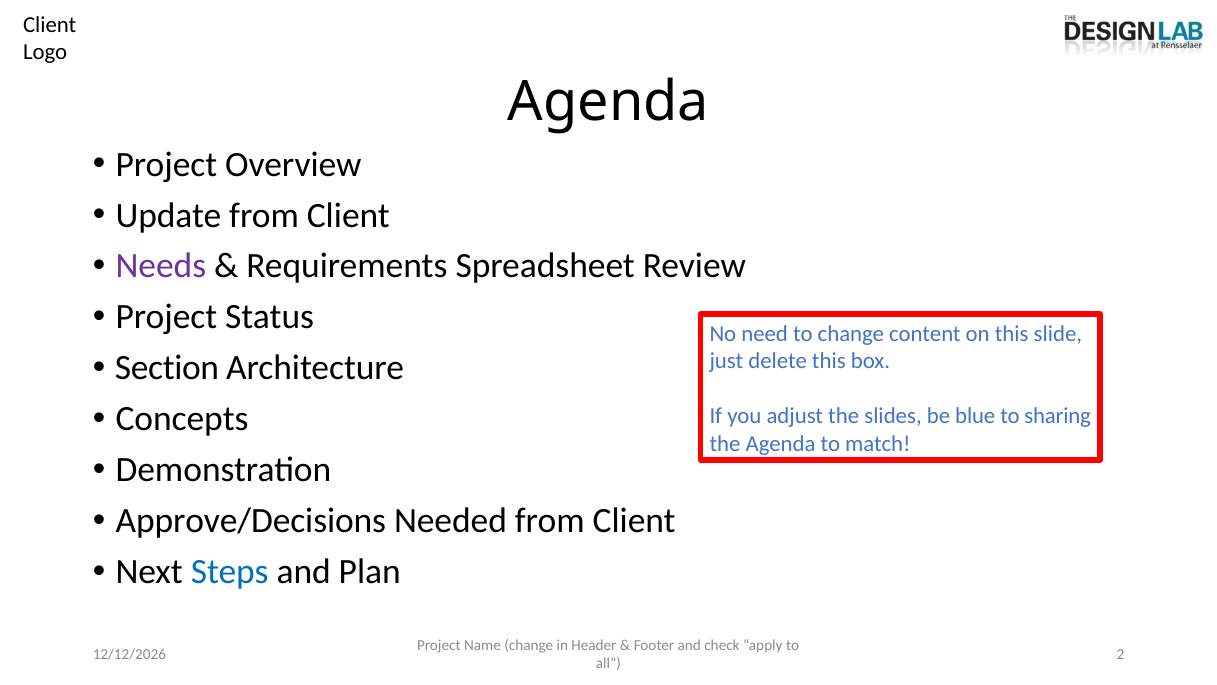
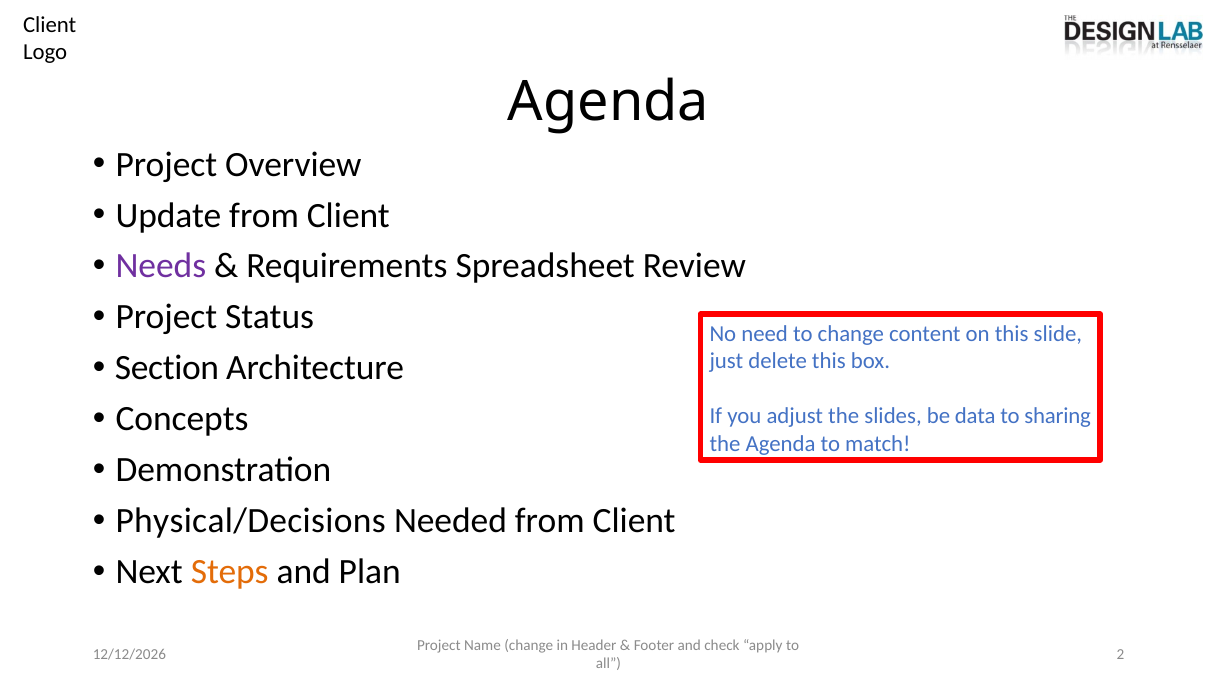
blue: blue -> data (975, 416)
Approve/Decisions: Approve/Decisions -> Physical/Decisions (251, 521)
Steps colour: blue -> orange (230, 572)
